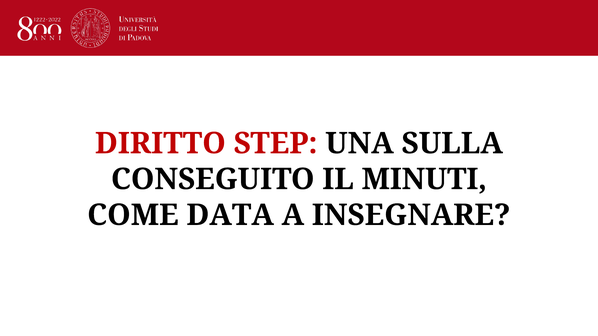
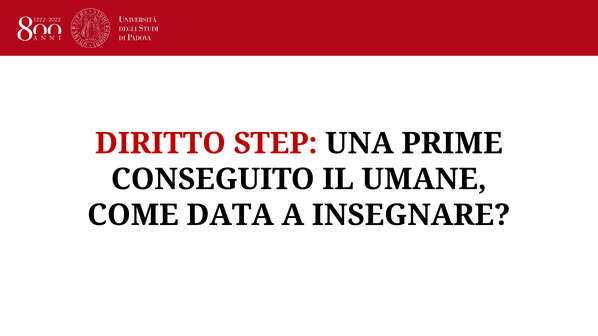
SULLA: SULLA -> PRIME (452, 144)
MINUTI: MINUTI -> UMANE (424, 179)
